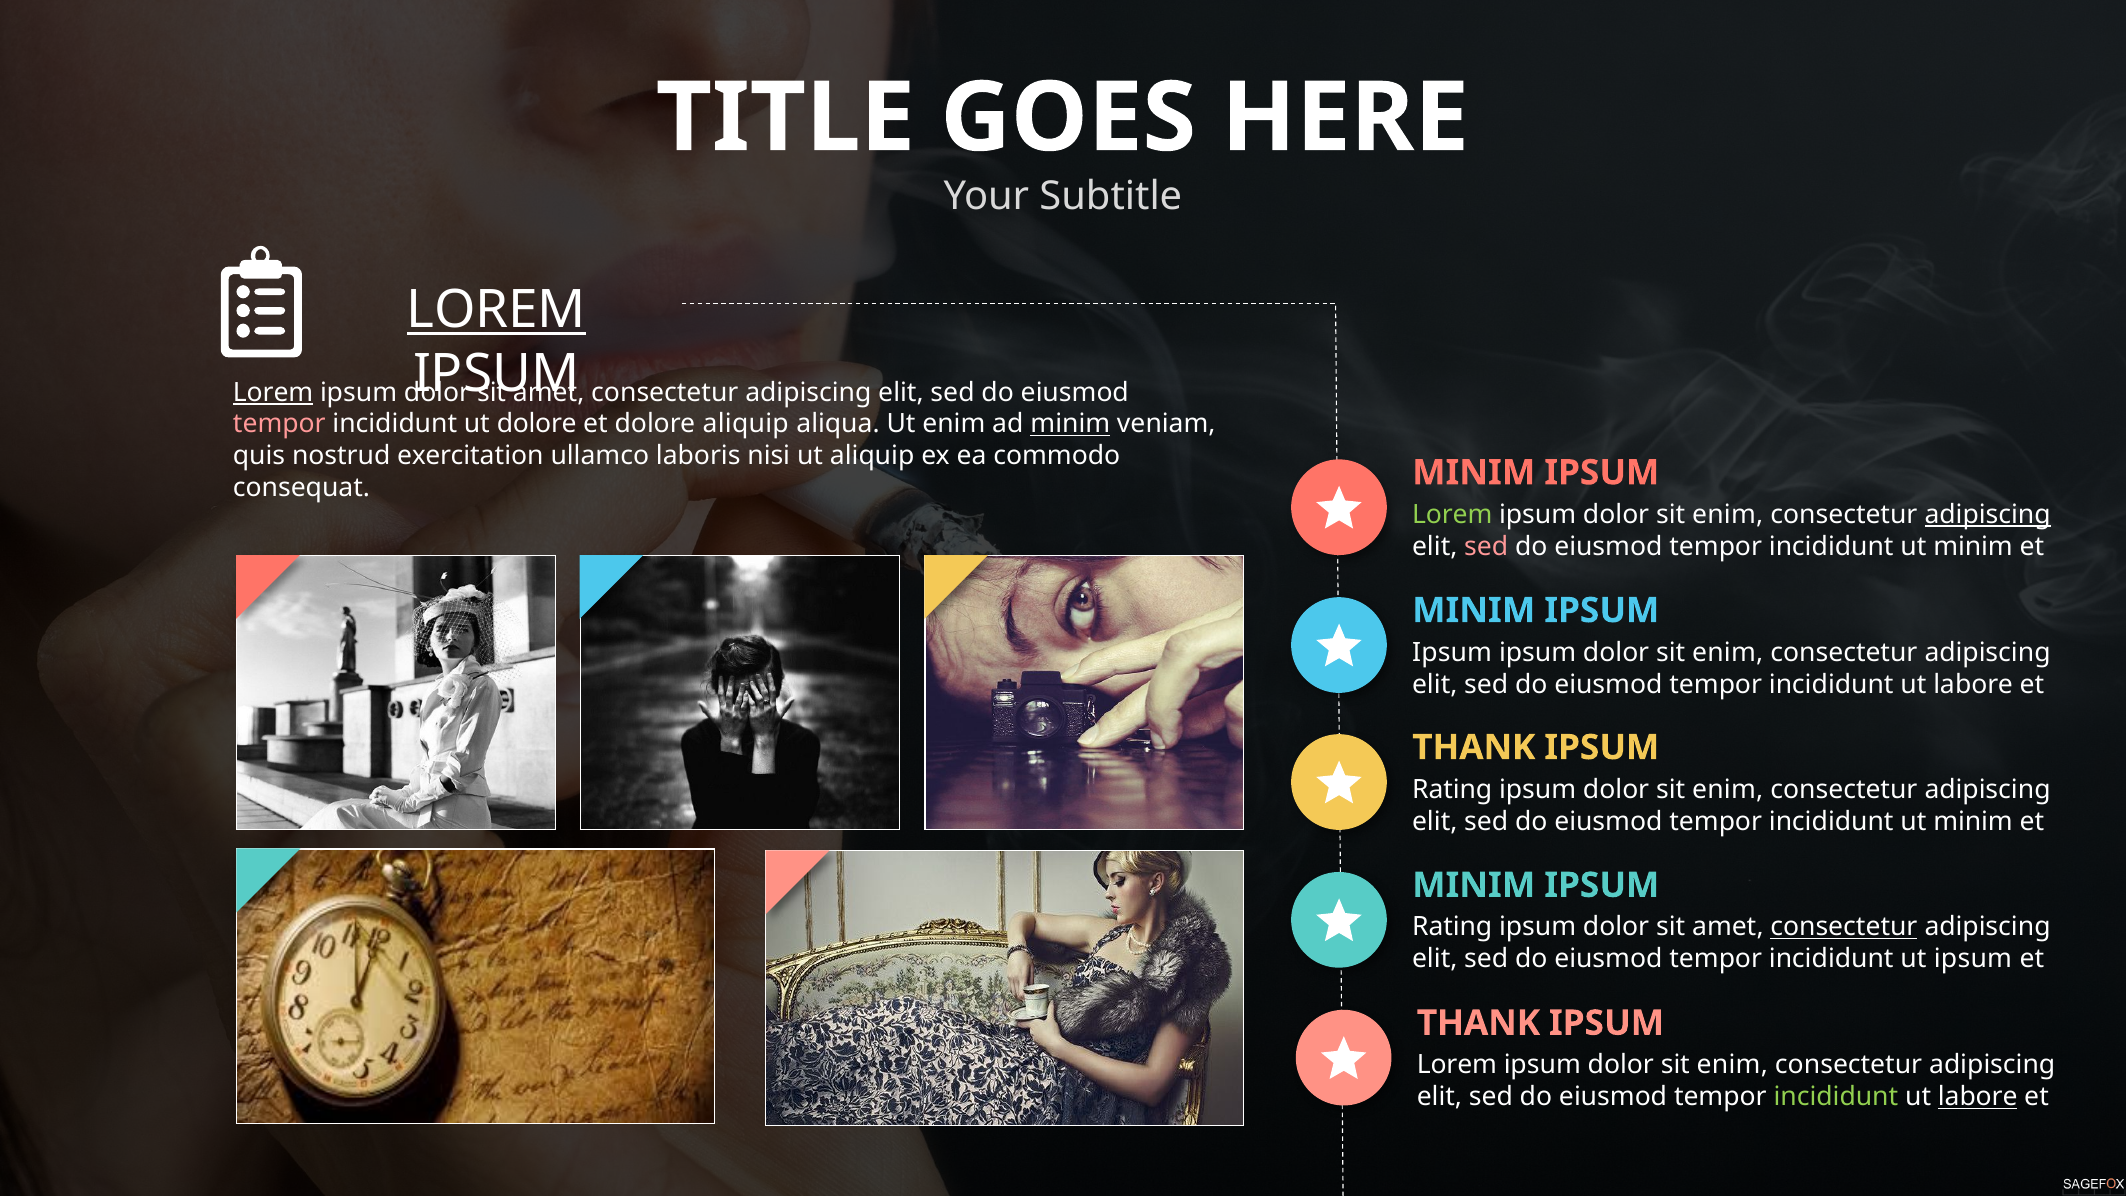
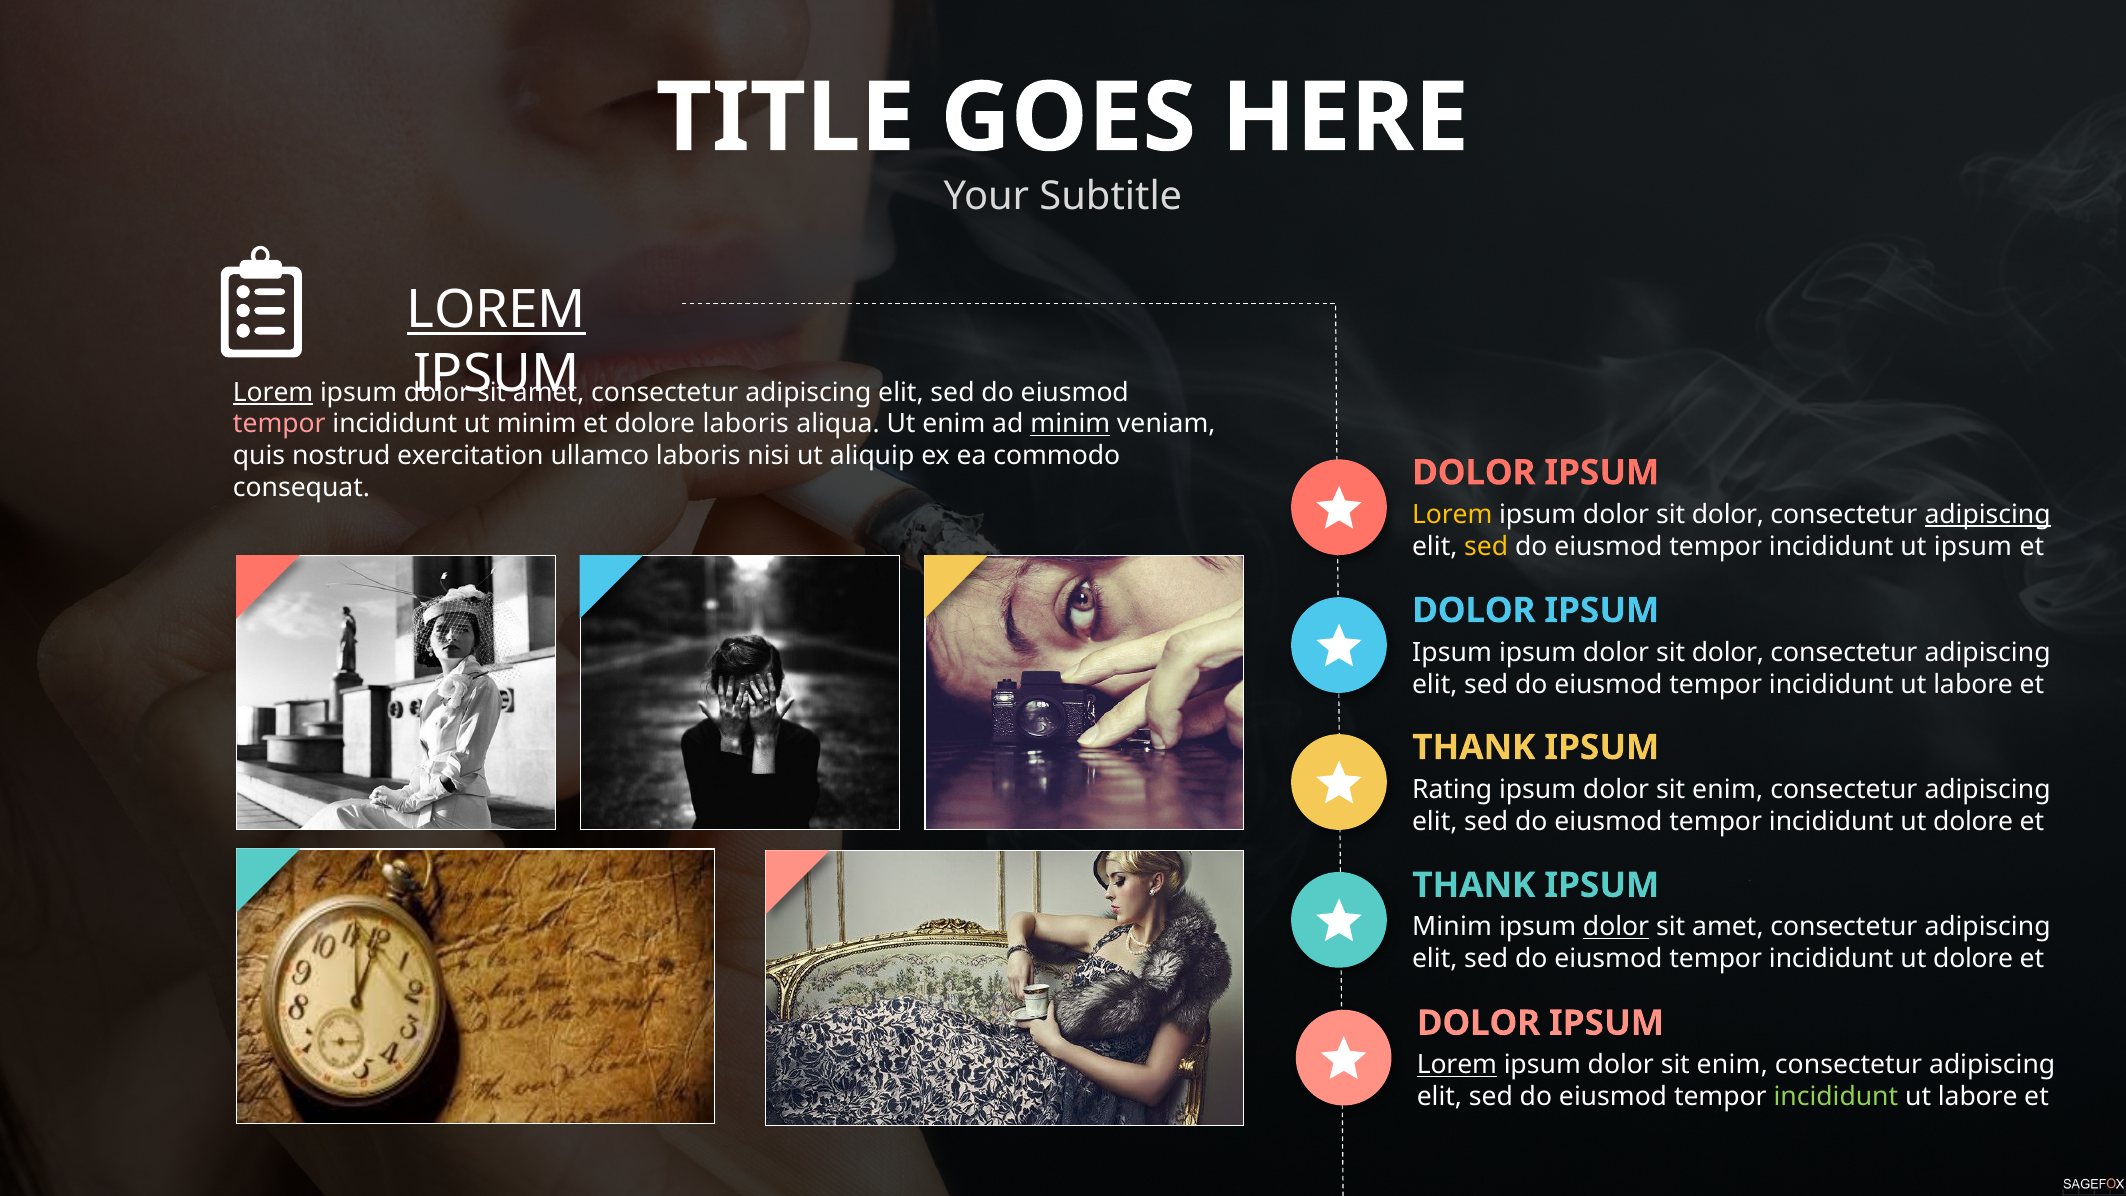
ut dolore: dolore -> minim (537, 424)
dolore aliquip: aliquip -> laboris (746, 424)
MINIM: MINIM -> DOLOR (1474, 473)
Lorem colour: light green -> yellow (1452, 515)
enim: enim -> dolor (1728, 515)
sed colour: pink -> yellow (1486, 546)
minim: minim -> ipsum (1973, 546)
MINIM: MINIM -> DOLOR (1474, 610)
enim: enim -> dolor (1728, 652)
minim: minim -> dolore (1973, 821)
MINIM: MINIM -> THANK (1474, 885)
Rating: Rating -> Minim (1452, 927)
dolor underline: none -> present (1616, 927)
consectetur underline: present -> none (1844, 927)
ipsum: ipsum -> dolore (1973, 959)
THANK: THANK -> DOLOR (1479, 1023)
Lorem underline: none -> present (1457, 1065)
labore underline: present -> none (1978, 1097)
